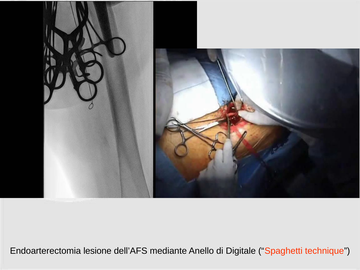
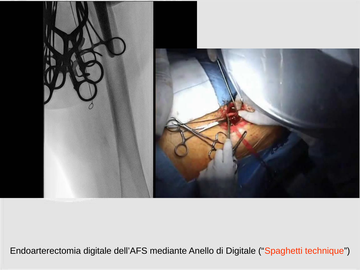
Endoarterectomia lesione: lesione -> digitale (97, 251)
